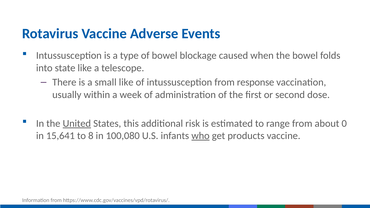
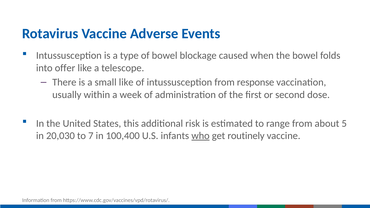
state: state -> offer (65, 68)
United underline: present -> none (77, 123)
0: 0 -> 5 (344, 123)
15,641: 15,641 -> 20,030 (60, 136)
8: 8 -> 7 (91, 136)
100,080: 100,080 -> 100,400 (123, 136)
products: products -> routinely (246, 136)
